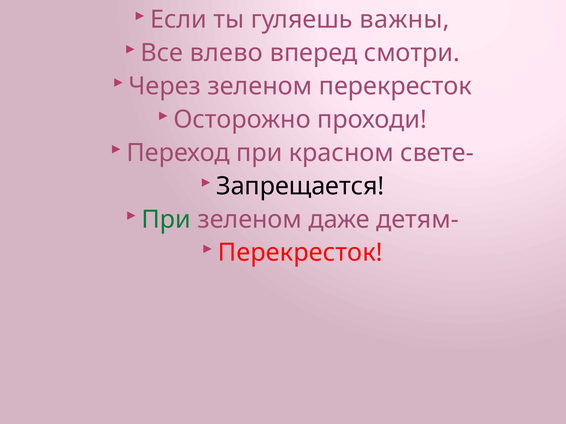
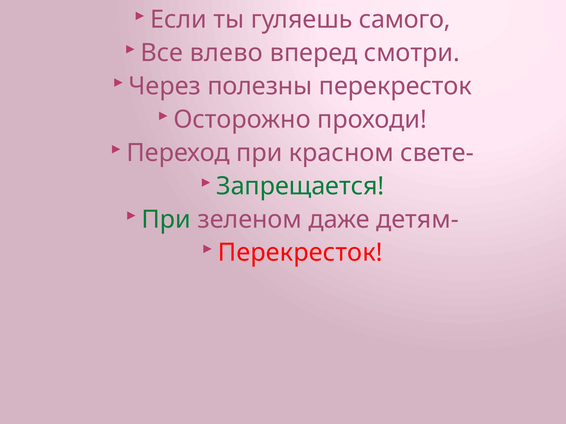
важны: важны -> самого (405, 20)
Через зеленом: зеленом -> полезны (260, 86)
Запрещается colour: black -> green (300, 186)
